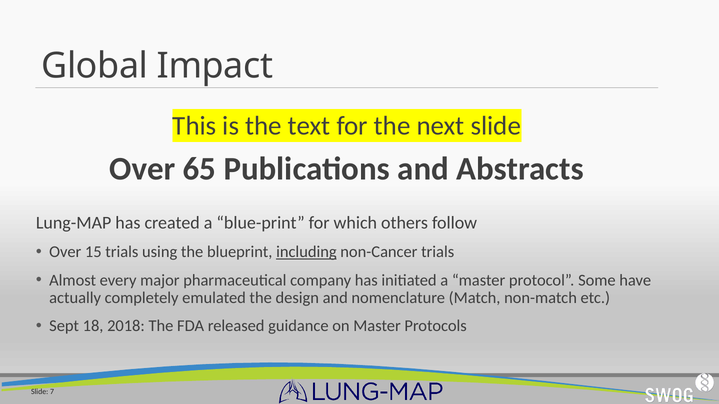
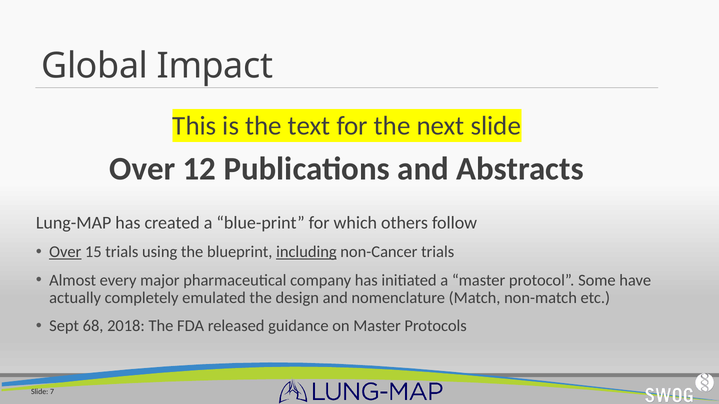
65: 65 -> 12 (199, 169)
Over underline: none -> present (65, 252)
18: 18 -> 68 (93, 326)
